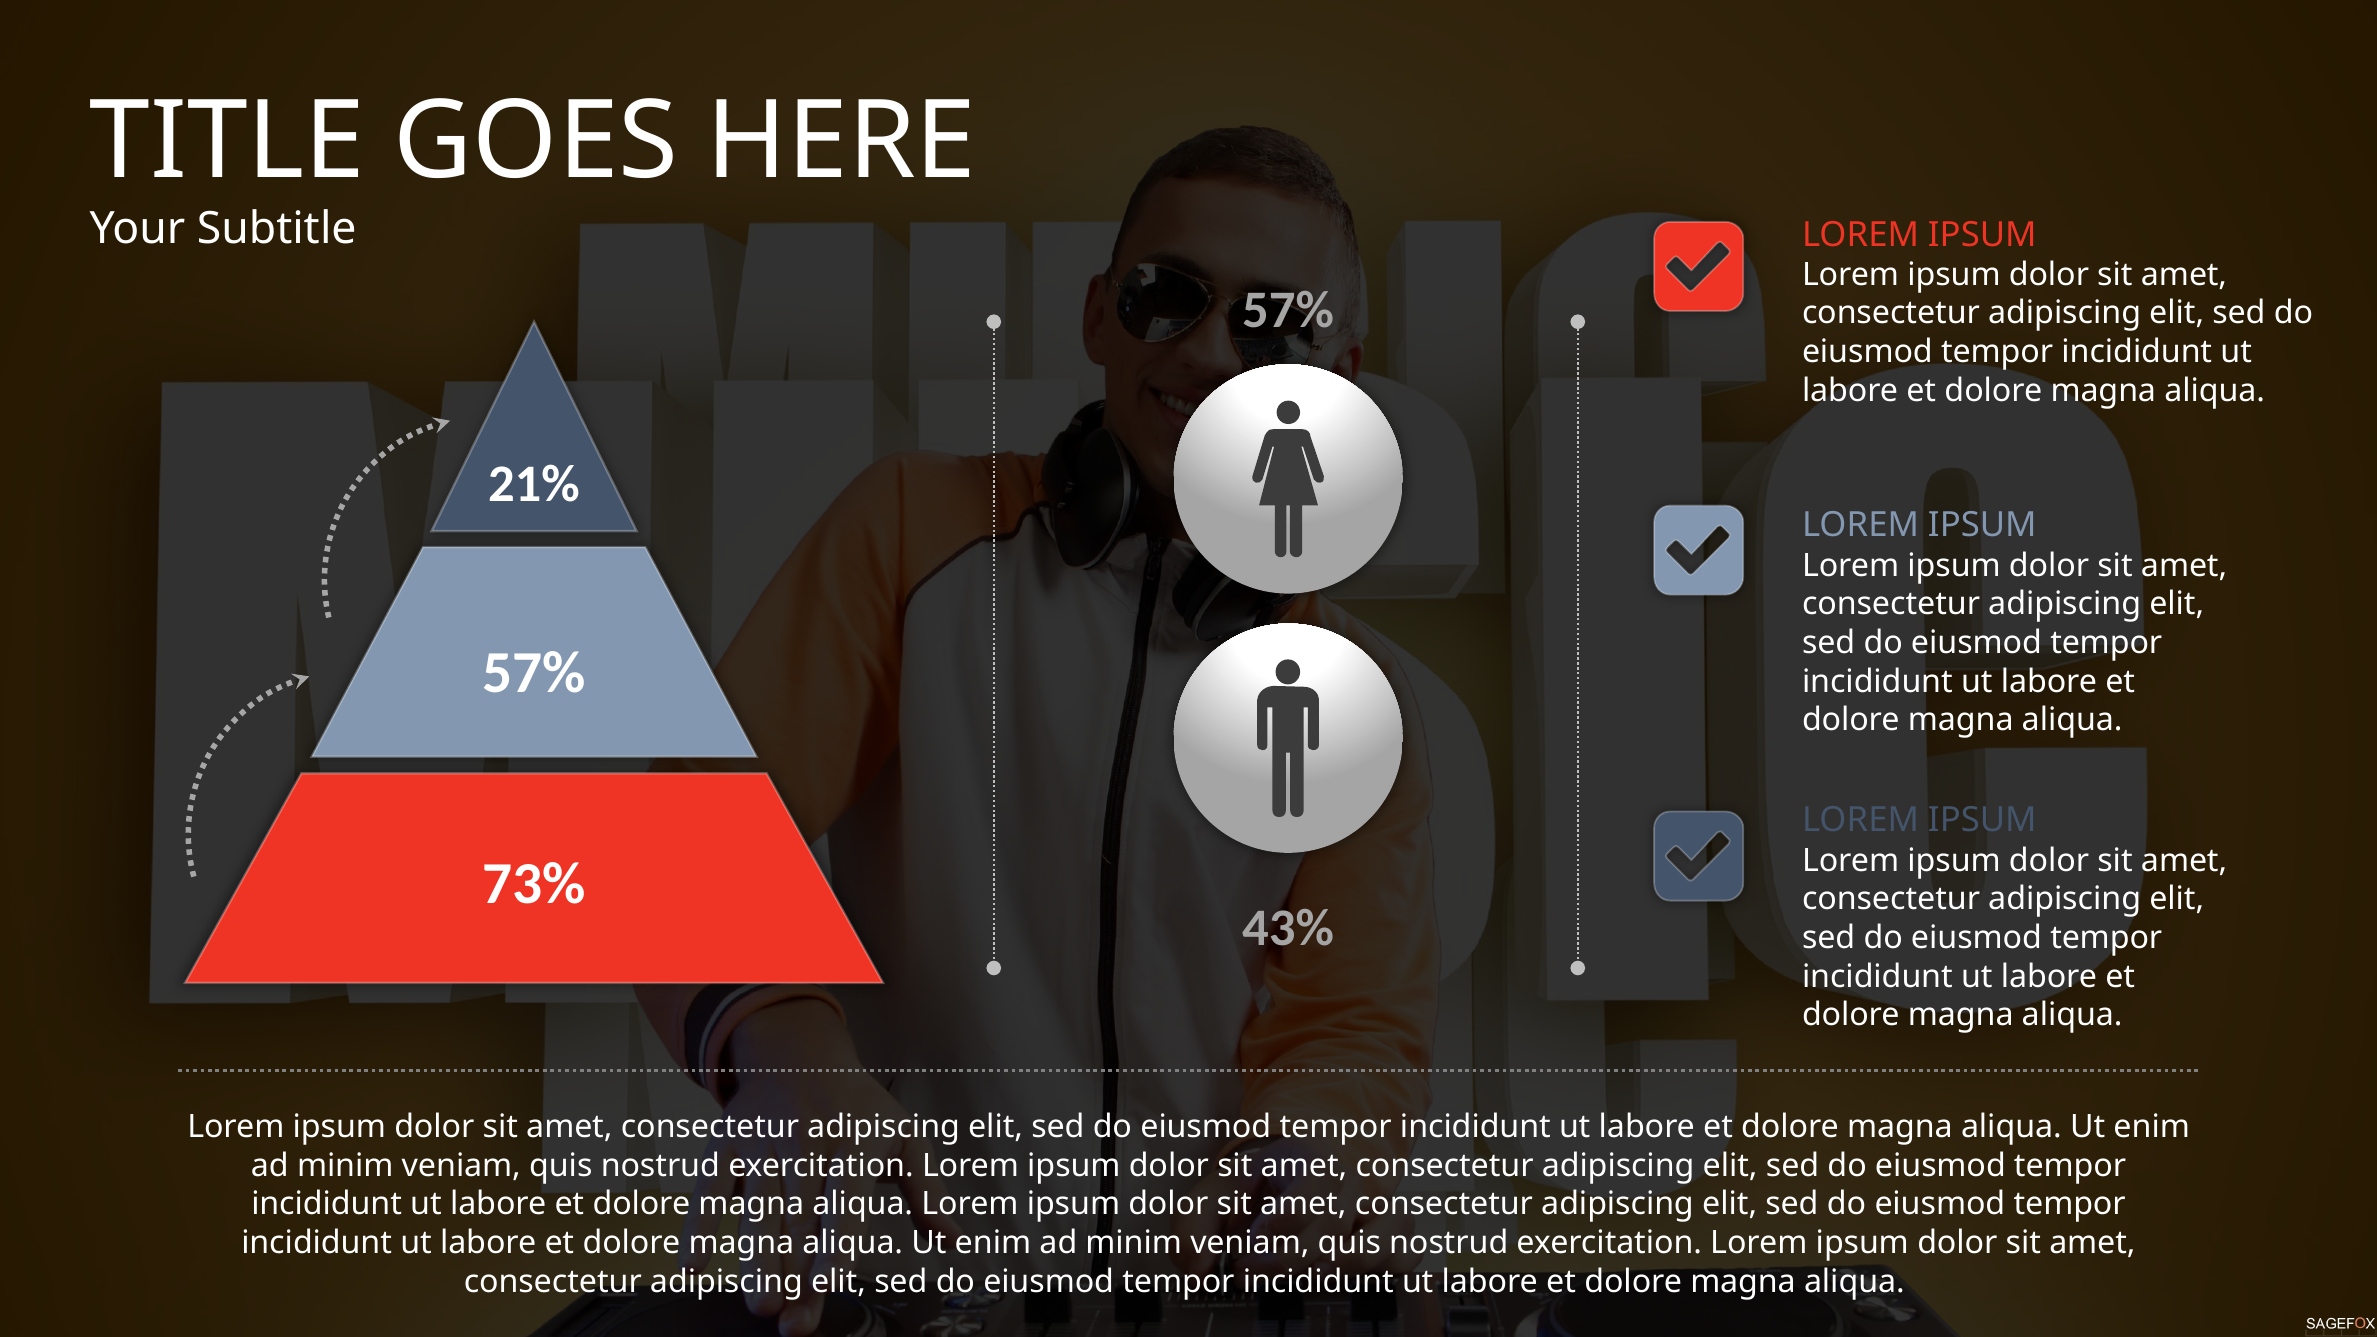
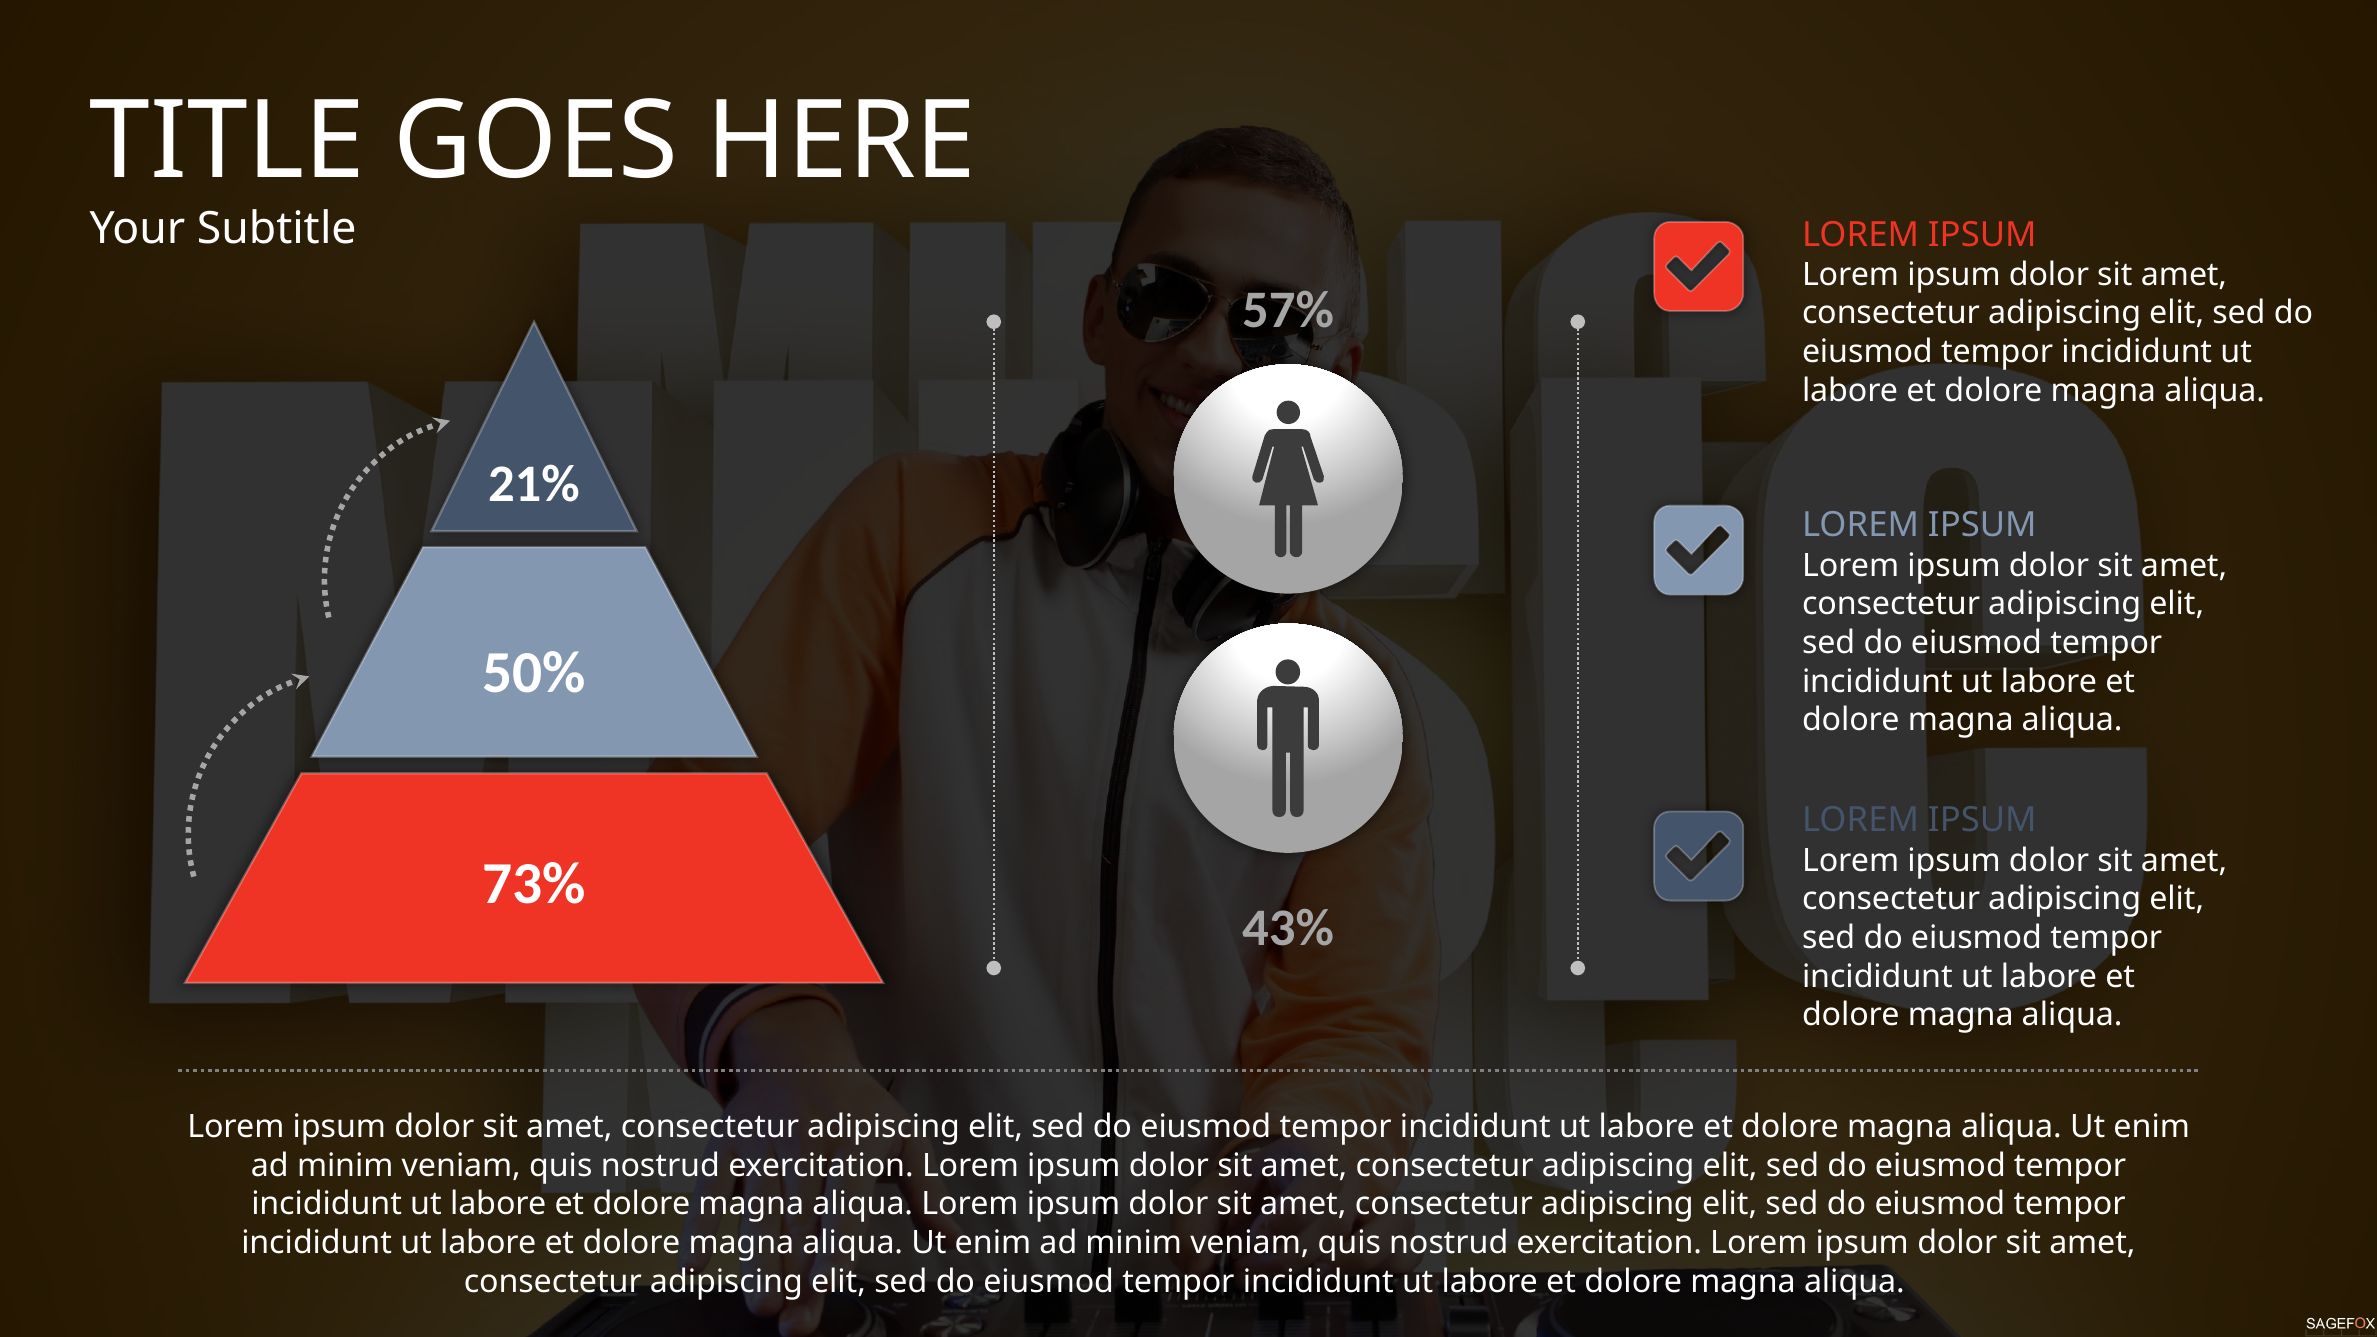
57%: 57% -> 50% (534, 673)
